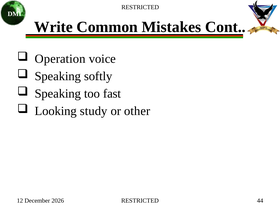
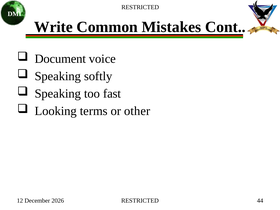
Operation: Operation -> Document (60, 59)
study: study -> terms (94, 111)
